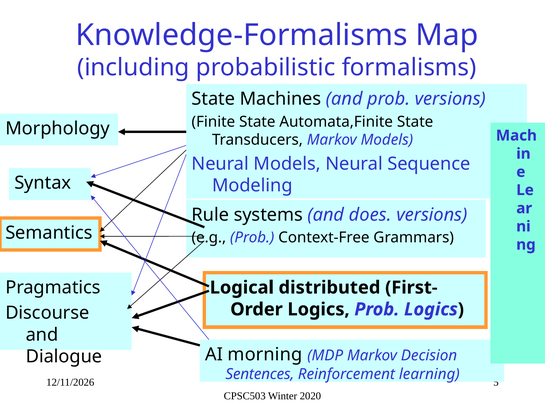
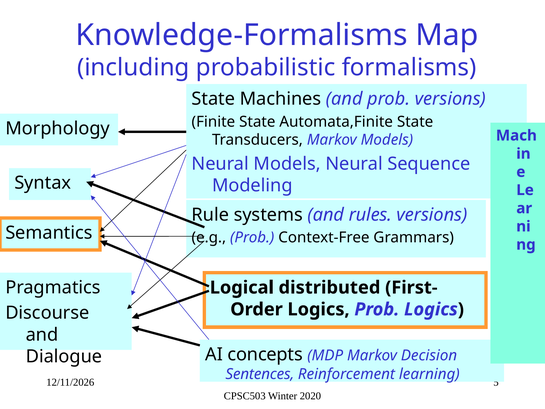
does: does -> rules (370, 215)
morning: morning -> concepts (265, 354)
